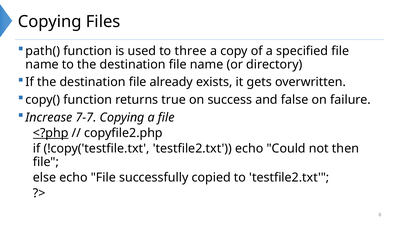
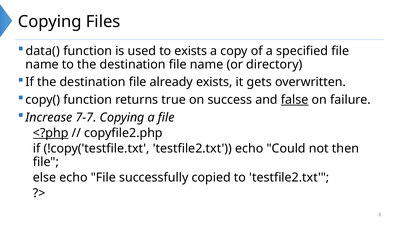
path(: path( -> data( (43, 51)
to three: three -> exists (191, 51)
false underline: none -> present (295, 99)
